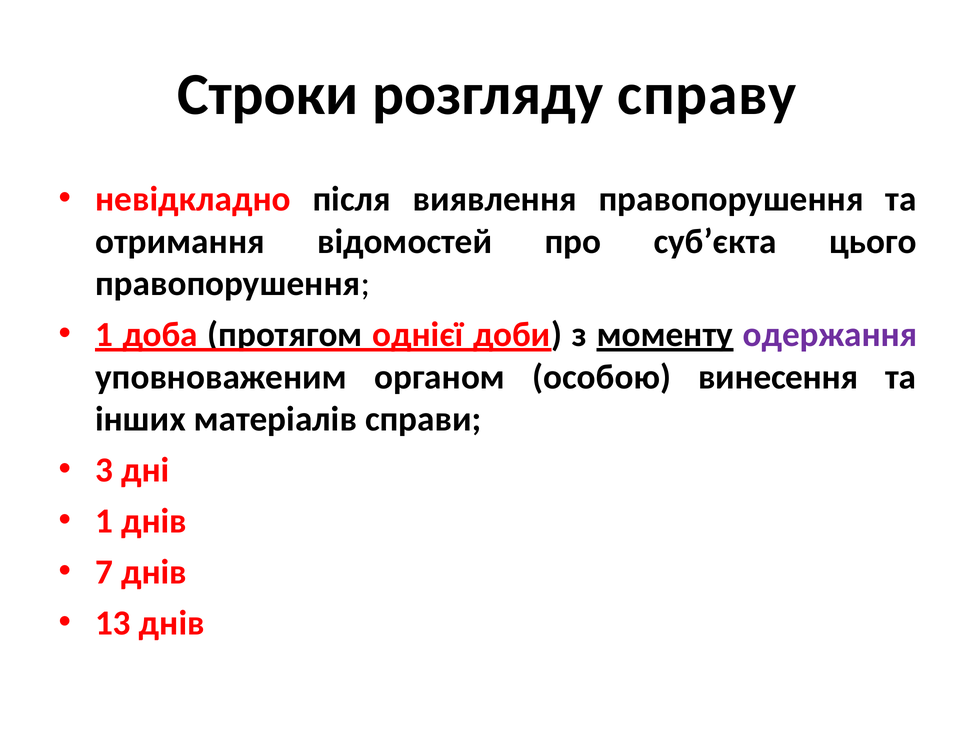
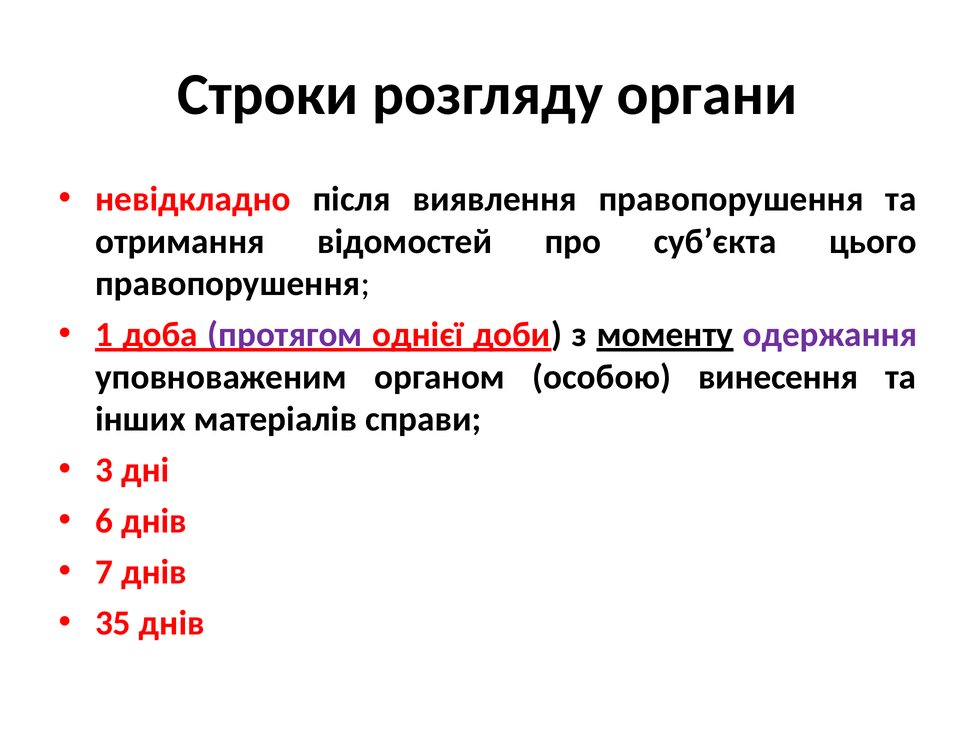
справу: справу -> органи (707, 94)
протягом colour: black -> purple (285, 335)
1: 1 -> 6 (104, 521)
13: 13 -> 35 (113, 623)
